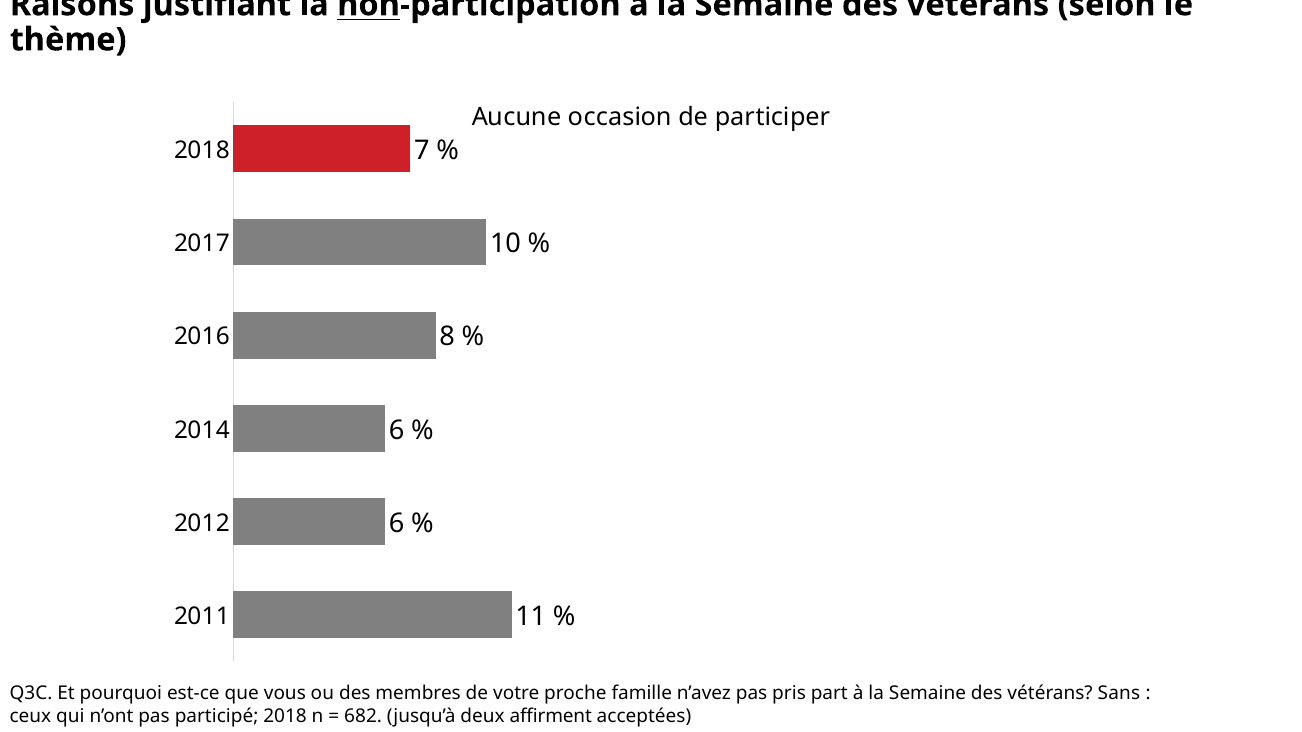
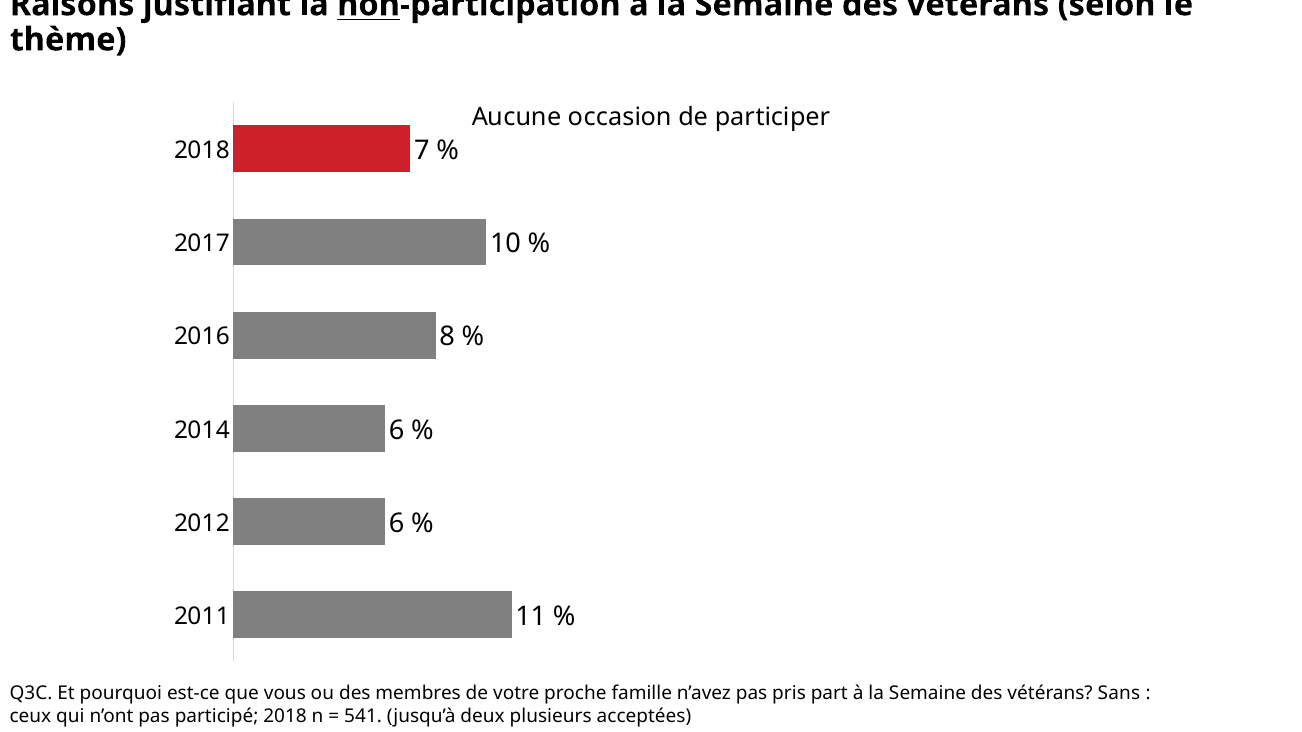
682: 682 -> 541 (363, 716)
affirment: affirment -> plusieurs (551, 716)
